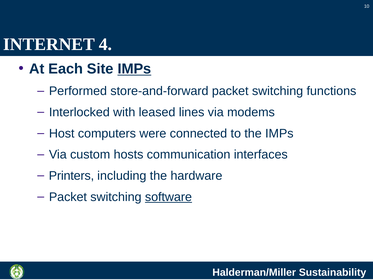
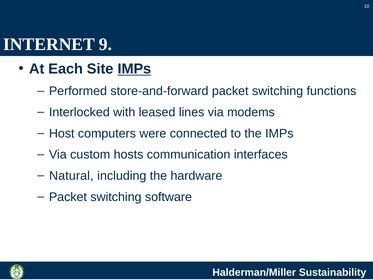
4: 4 -> 9 (106, 44)
Printers: Printers -> Natural (71, 176)
software underline: present -> none (168, 197)
